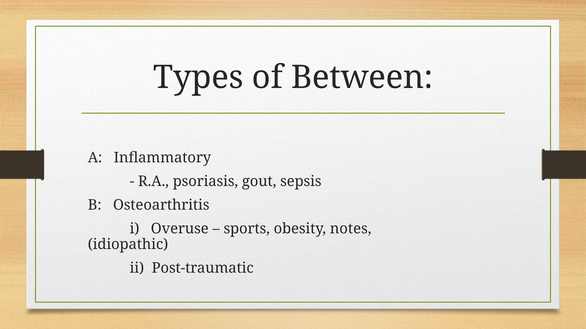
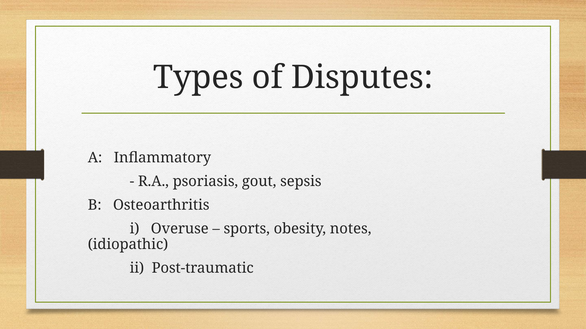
Between: Between -> Disputes (362, 78)
